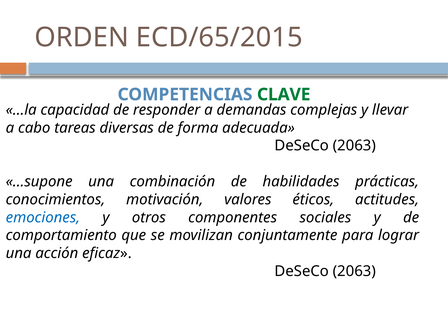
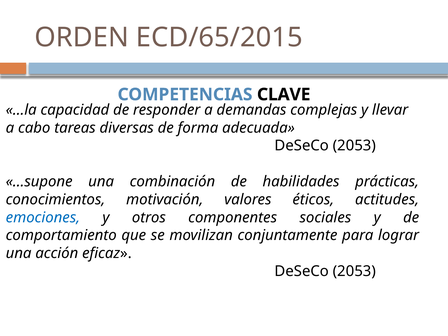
CLAVE colour: green -> black (284, 95)
2063: 2063 -> 2053 (354, 146)
2063: 2063 -> 2053 (354, 271)
